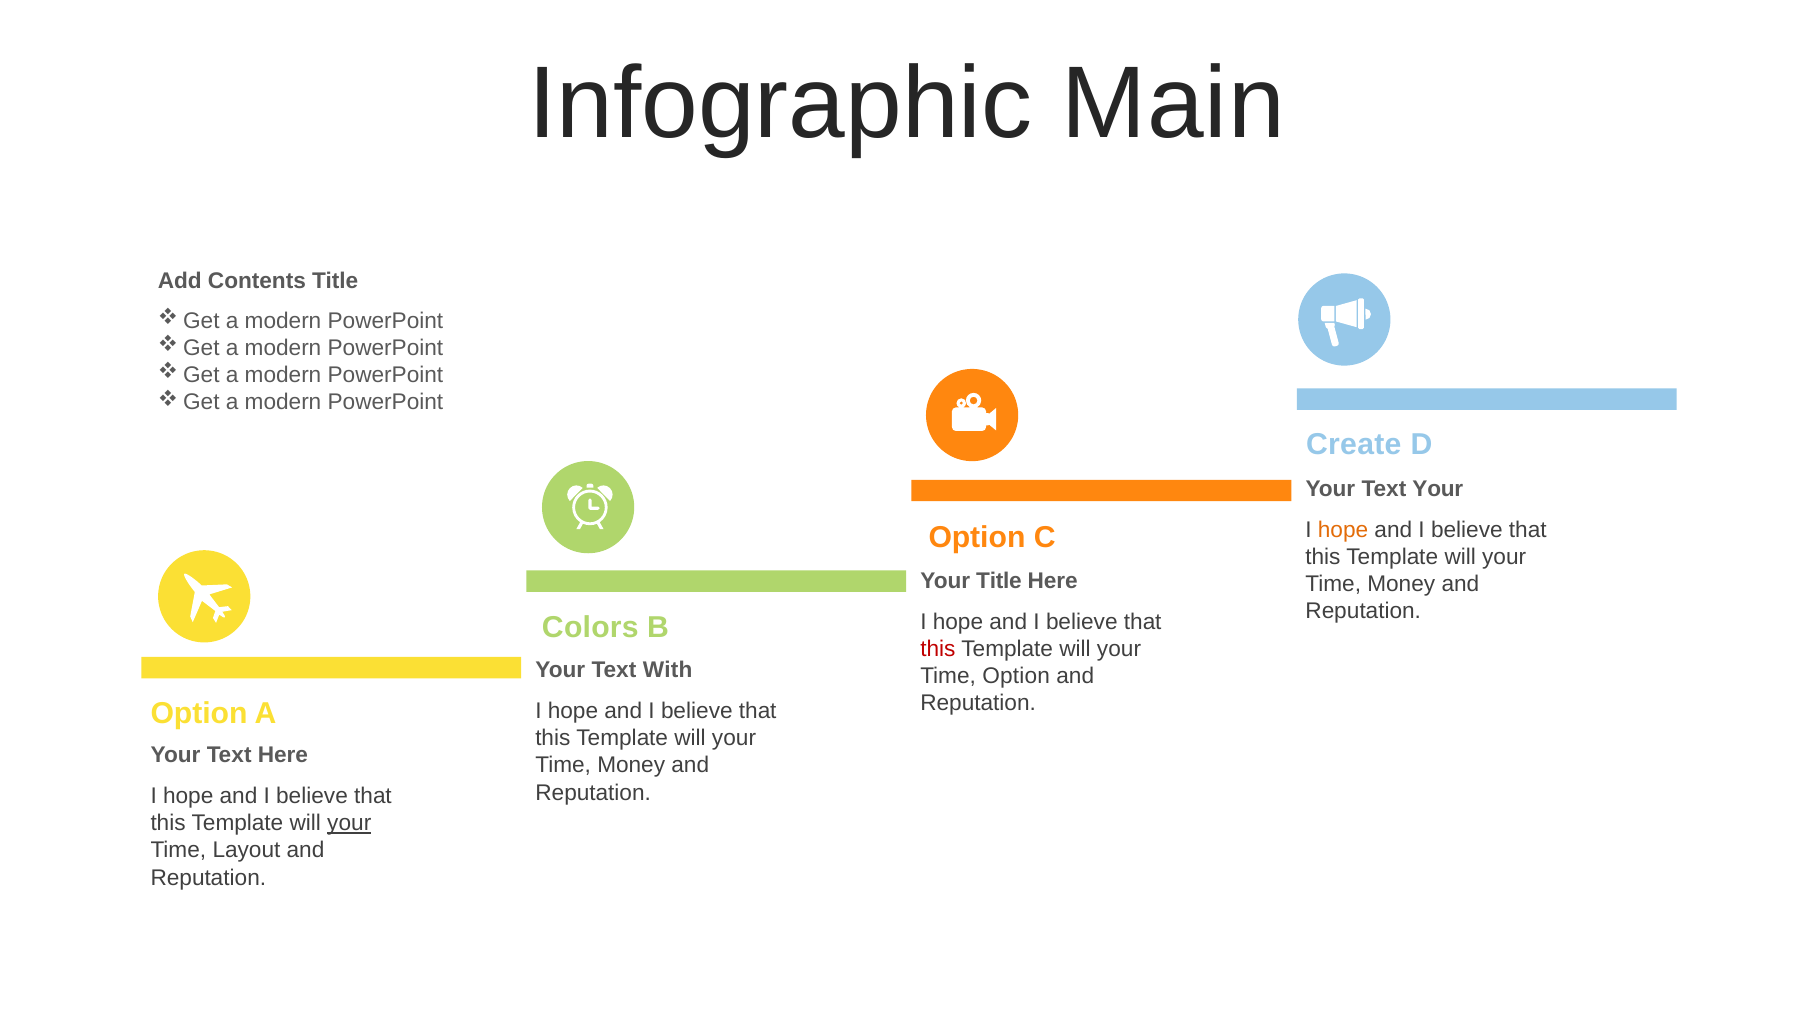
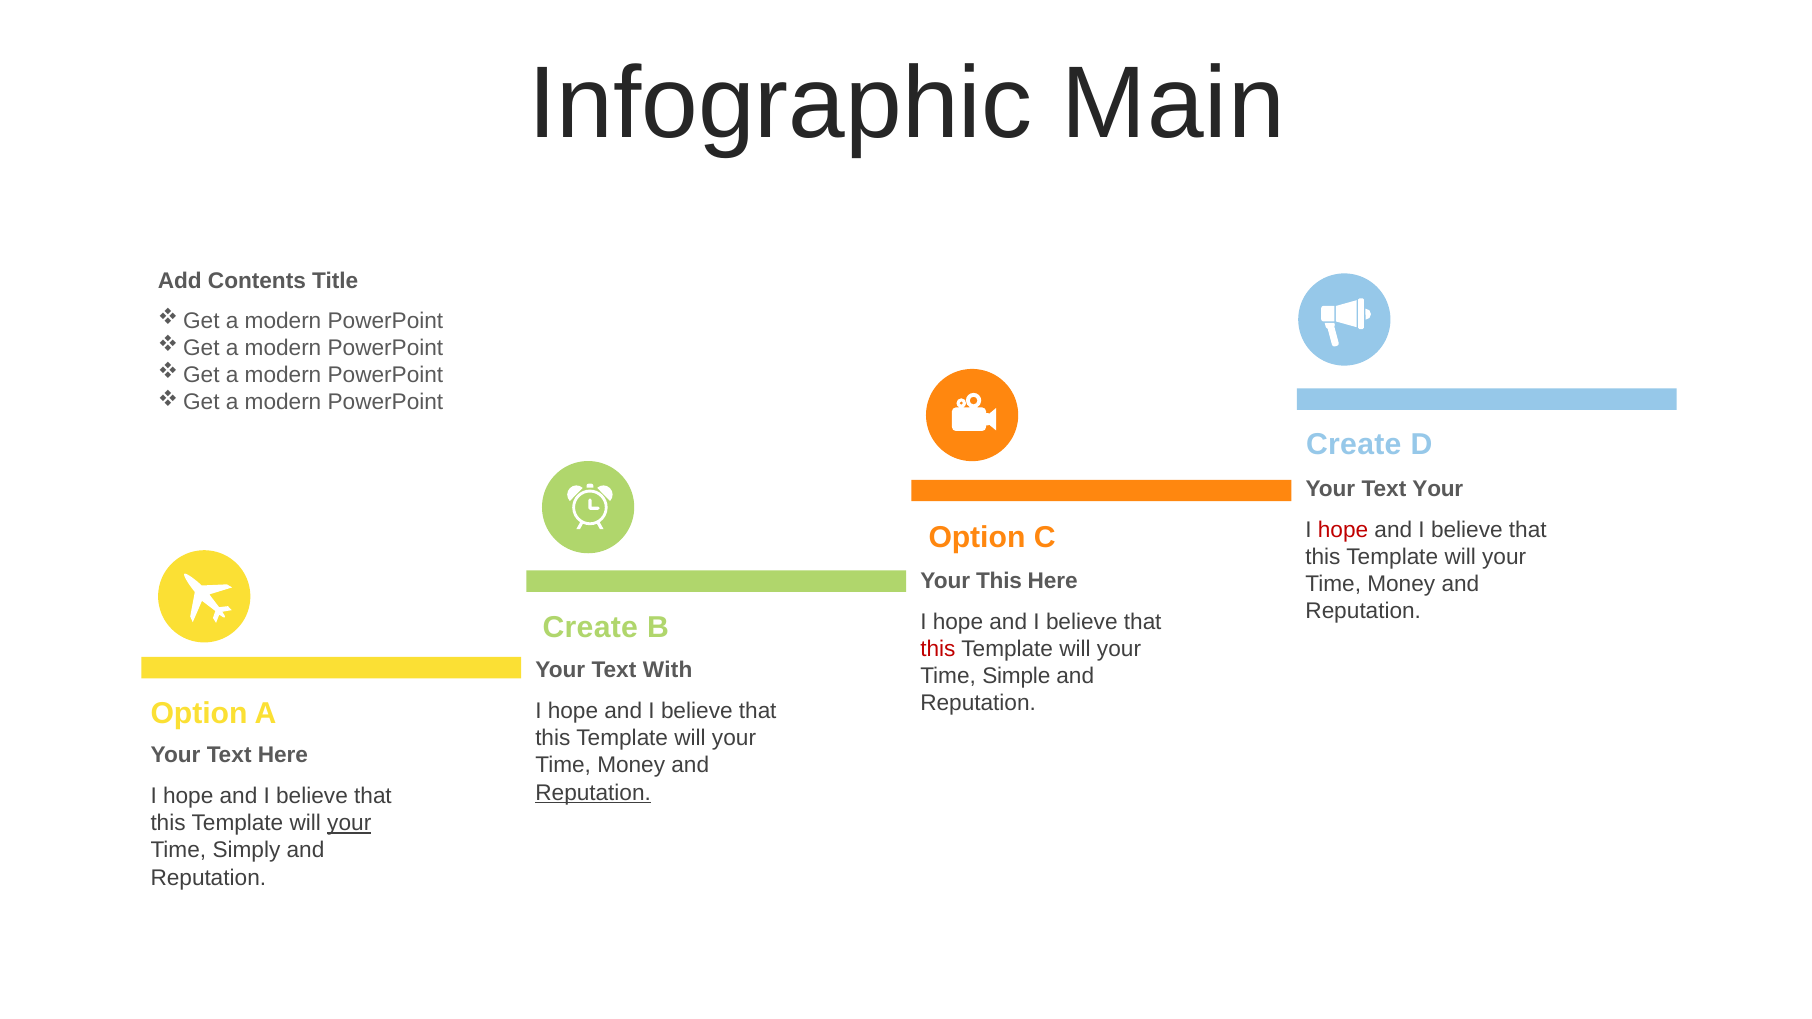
hope colour: orange -> red (1343, 530)
Your Title: Title -> This (999, 581)
Colors: Colors -> Create (590, 628)
Time Option: Option -> Simple (1016, 677)
Reputation underline: none -> present (593, 793)
Layout: Layout -> Simply (246, 851)
